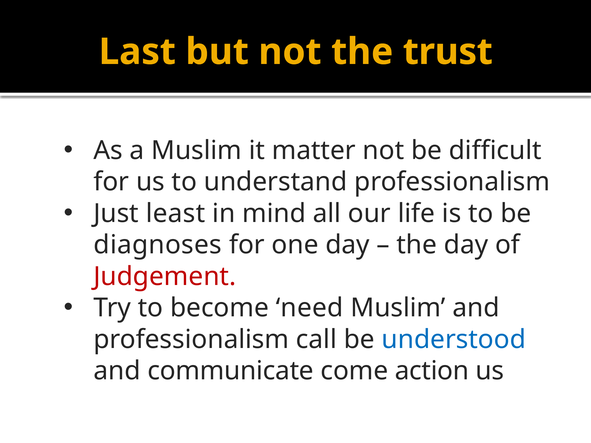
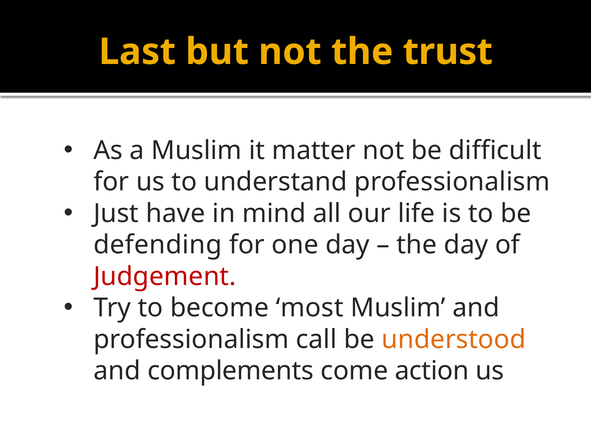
least: least -> have (176, 214)
diagnoses: diagnoses -> defending (158, 245)
need: need -> most (310, 308)
understood colour: blue -> orange (454, 340)
communicate: communicate -> complements (231, 371)
